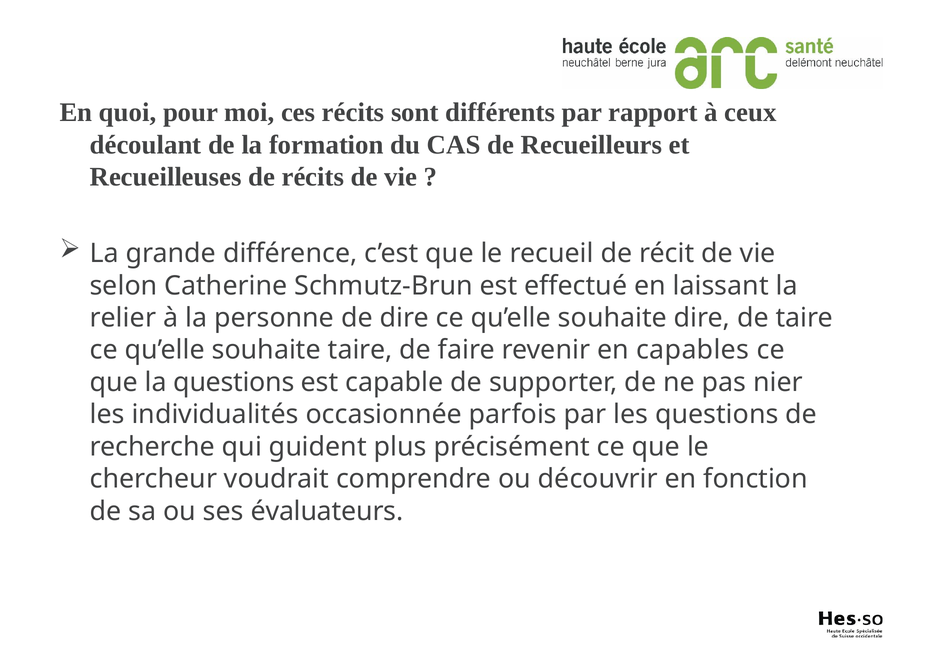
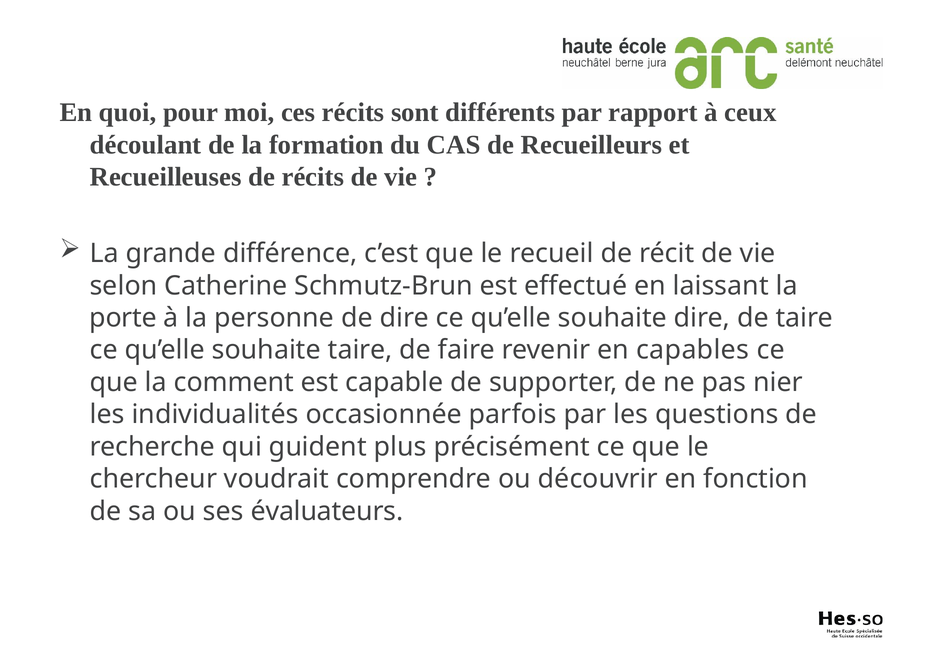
relier: relier -> porte (123, 318)
la questions: questions -> comment (234, 382)
